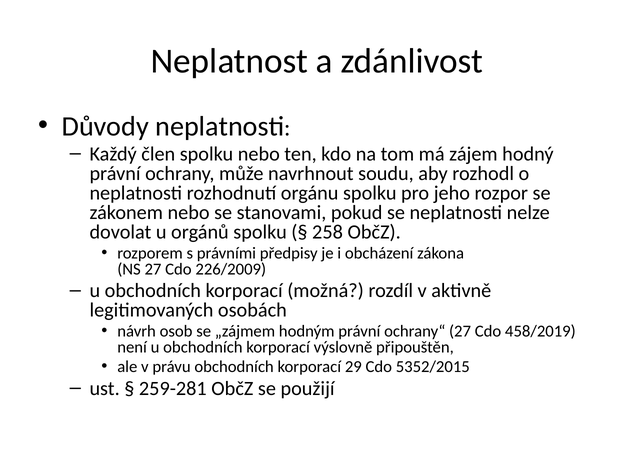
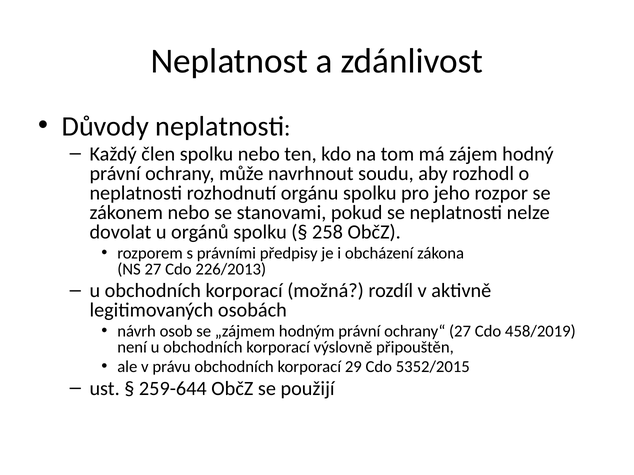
226/2009: 226/2009 -> 226/2013 (231, 269)
259-281: 259-281 -> 259-644 (173, 389)
